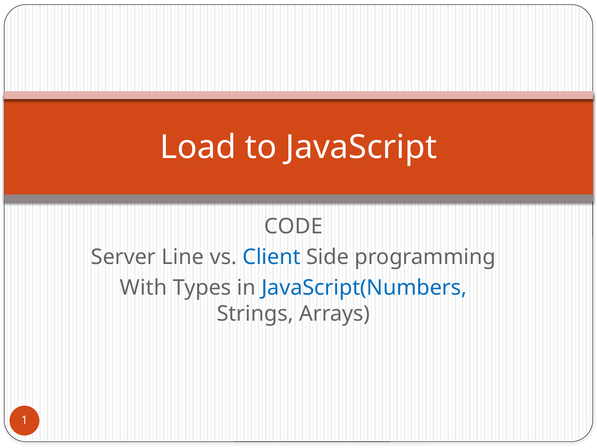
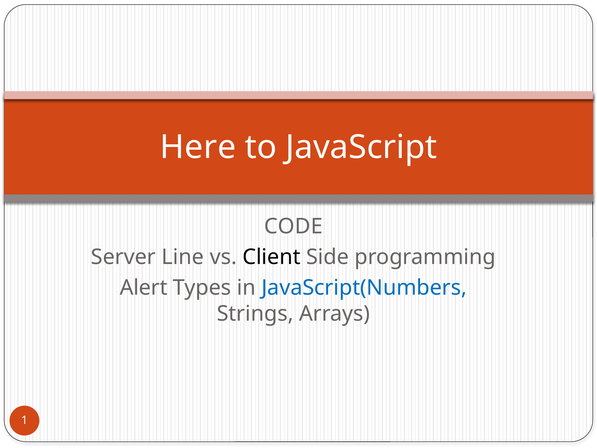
Load: Load -> Here (198, 147)
Client colour: blue -> black (271, 257)
With: With -> Alert (144, 288)
